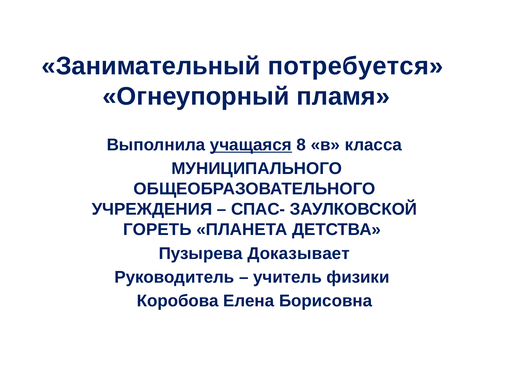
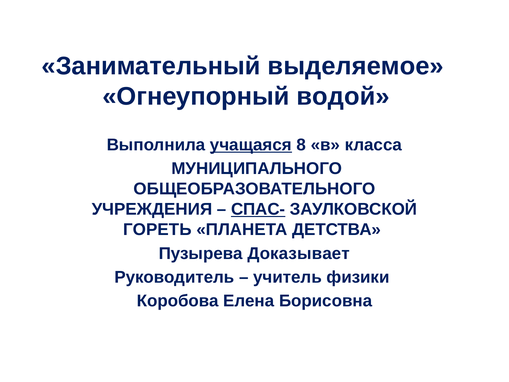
потребуется: потребуется -> выделяемое (356, 66)
пламя: пламя -> водой (343, 97)
СПАС- underline: none -> present (258, 209)
